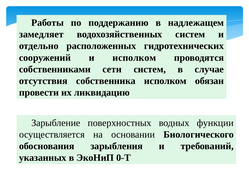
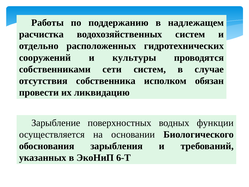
замедляет: замедляет -> расчистка (41, 34)
и исполком: исполком -> культуры (134, 58)
0-Т: 0-Т -> 6-Т (124, 158)
